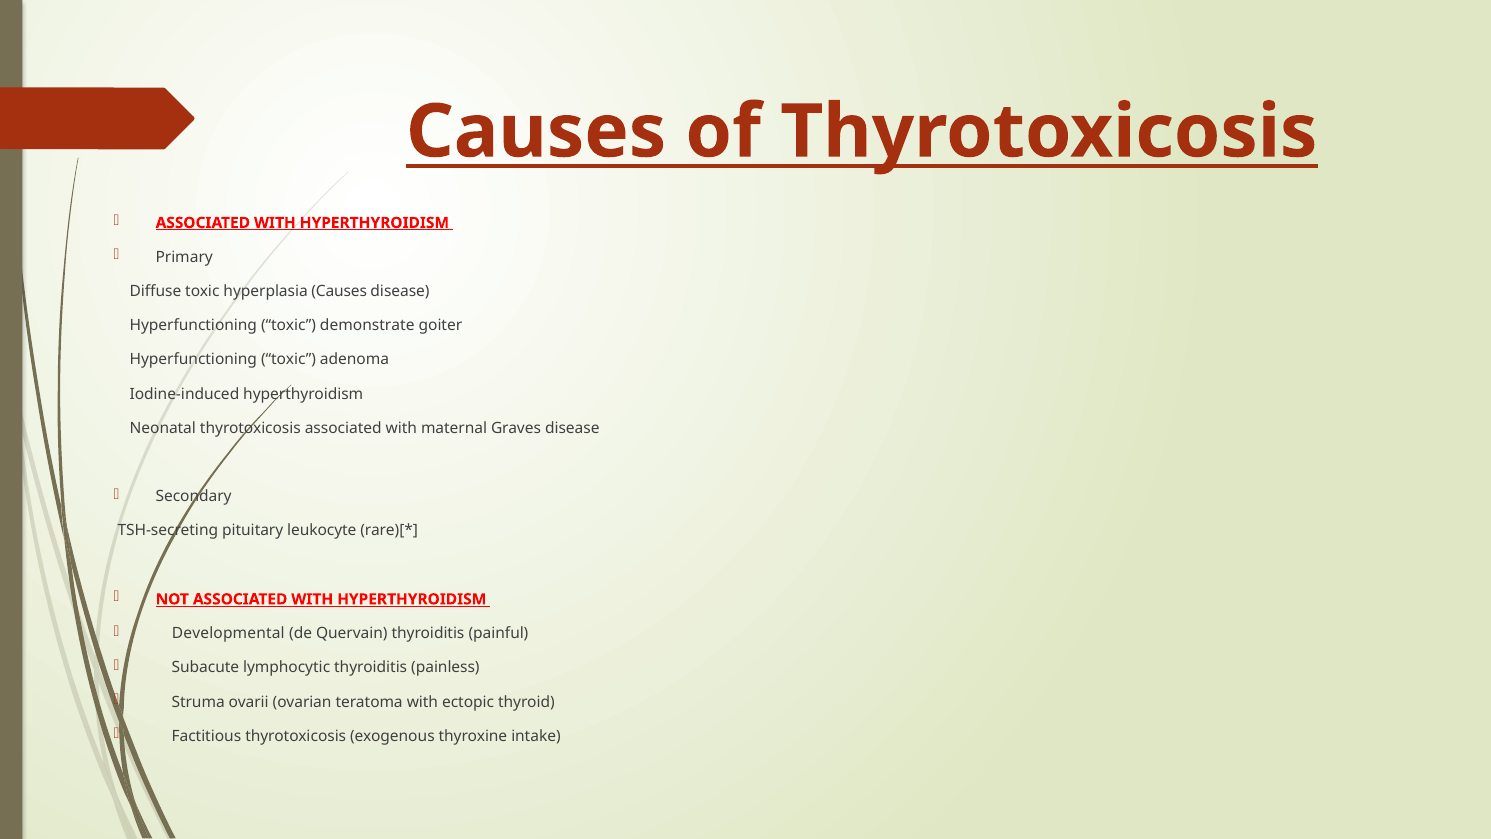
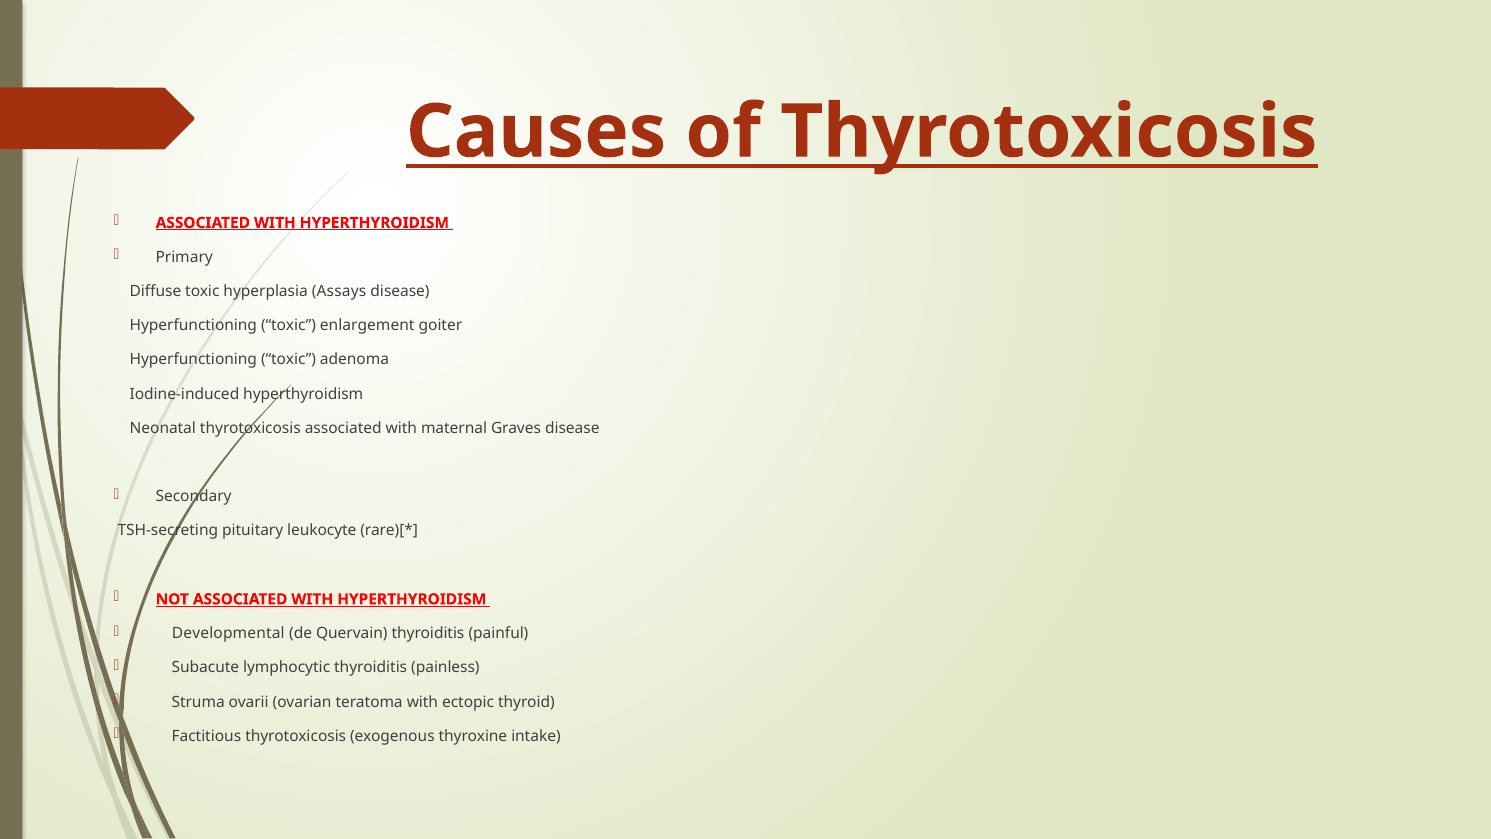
hyperplasia Causes: Causes -> Assays (339, 291)
demonstrate: demonstrate -> enlargement (367, 325)
